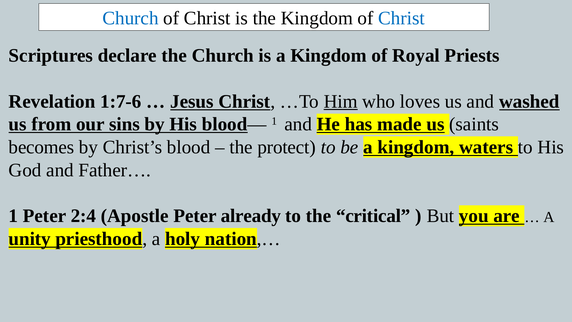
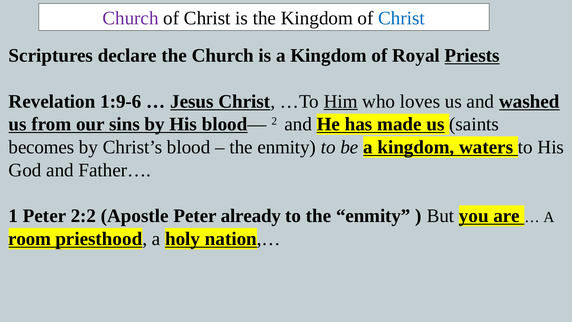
Church colour: blue -> purple (131, 18)
Priests underline: none -> present (472, 56)
1:7-6: 1:7-6 -> 1:9-6 (121, 101)
blood— 1: 1 -> 2 (274, 121)
protect: protect -> enmity (287, 147)
2:4: 2:4 -> 2:2 (83, 216)
to the critical: critical -> enmity (373, 216)
unity: unity -> room (30, 239)
